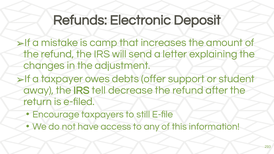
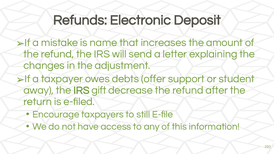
camp: camp -> name (103, 43)
tell: tell -> gift (99, 90)
